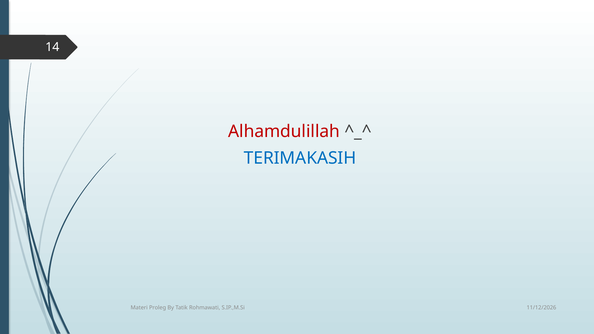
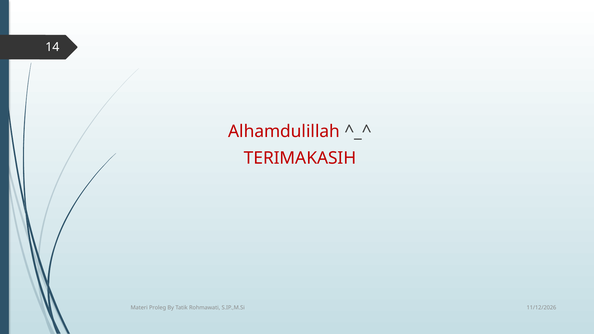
TERIMAKASIH colour: blue -> red (300, 158)
